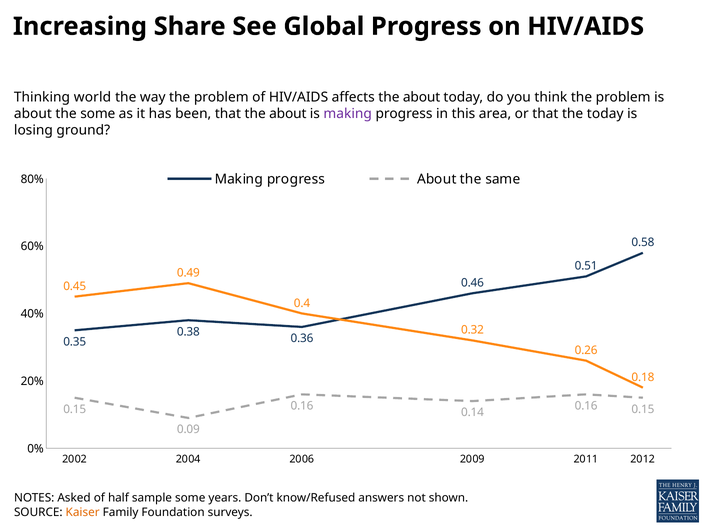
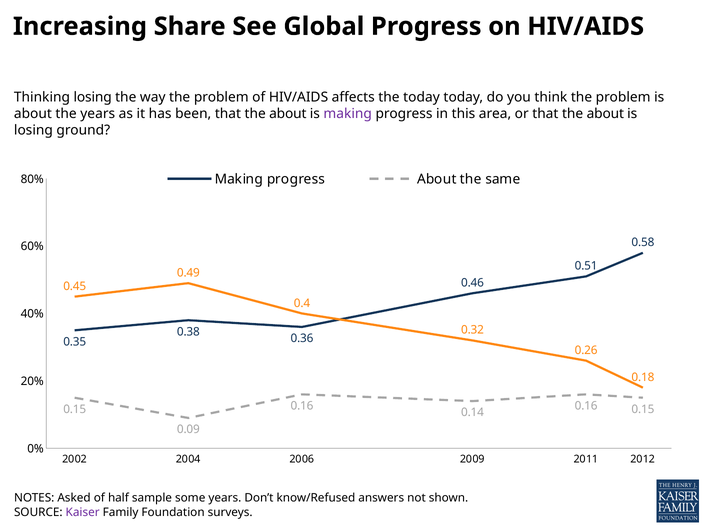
Thinking world: world -> losing (93, 97)
affects the about: about -> today (421, 97)
the some: some -> years (98, 114)
or that the today: today -> about (605, 114)
Kaiser colour: orange -> purple (83, 513)
